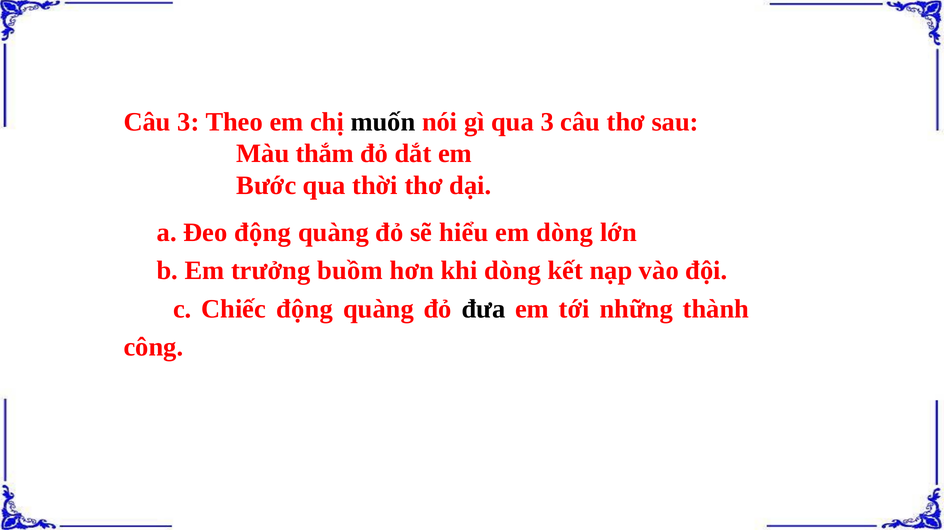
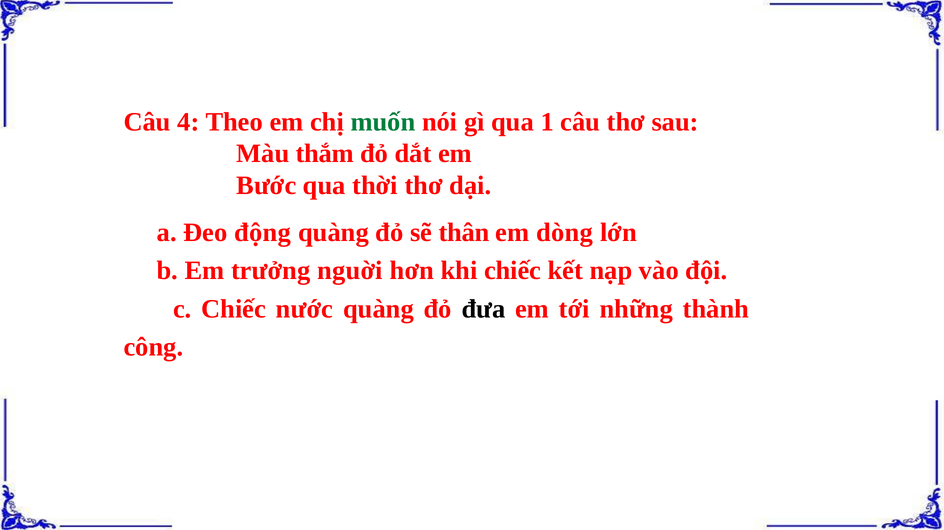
Câu 3: 3 -> 4 (188, 122)
muốn colour: black -> green (383, 122)
qua 3: 3 -> 1 (547, 122)
hiểu: hiểu -> thân (464, 233)
buồm: buồm -> nguời (350, 271)
khi dòng: dòng -> chiếc (513, 271)
Chiếc động: động -> nước (304, 309)
